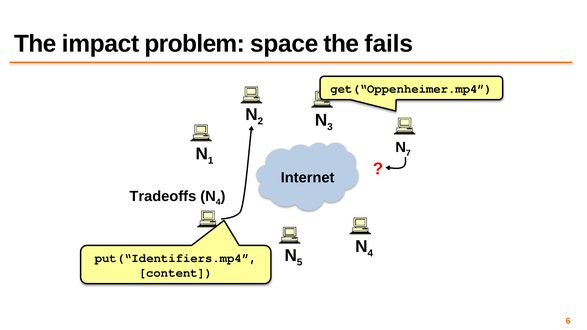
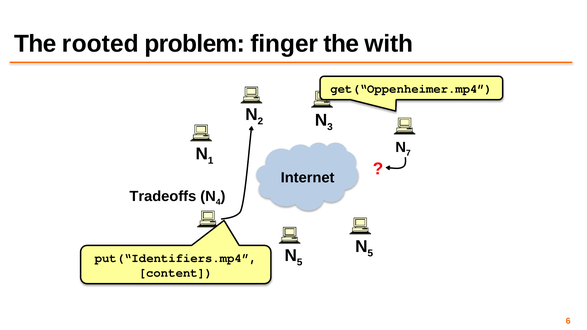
impact: impact -> rooted (100, 44)
space: space -> finger (284, 44)
fails: fails -> with (389, 44)
4: 4 -> 5 (370, 253)
